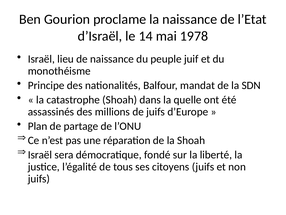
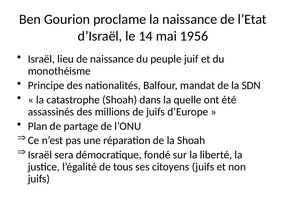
1978: 1978 -> 1956 (194, 36)
